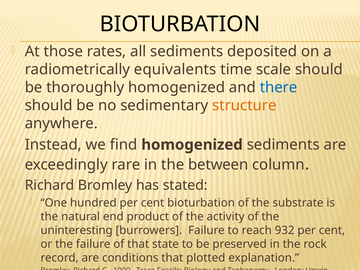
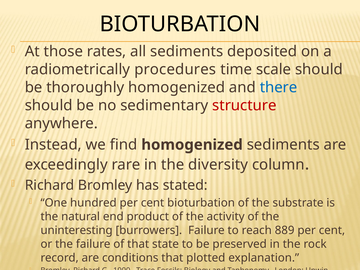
equivalents: equivalents -> procedures (175, 69)
structure colour: orange -> red (244, 105)
between: between -> diversity (218, 165)
932: 932 -> 889 (285, 230)
